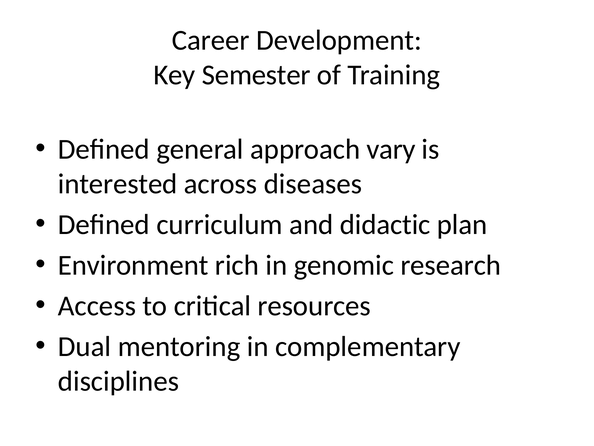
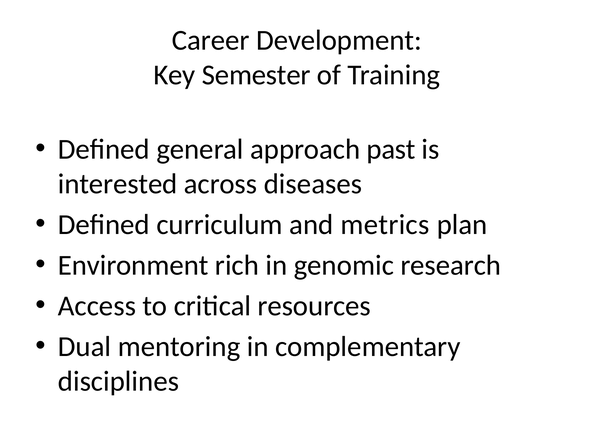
vary: vary -> past (391, 149)
didactic: didactic -> metrics (385, 224)
